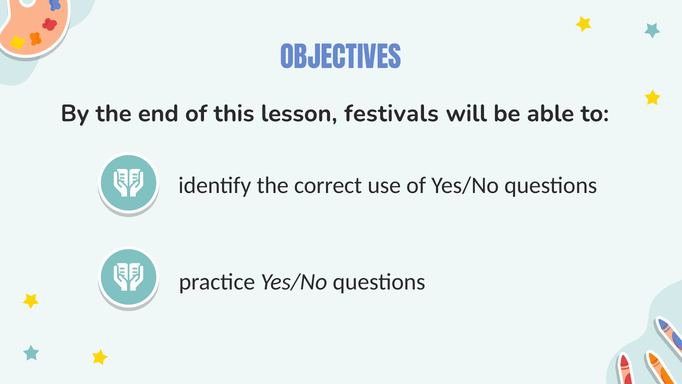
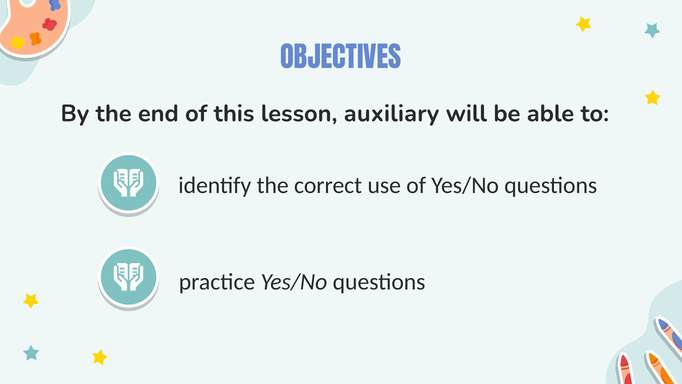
festivals: festivals -> auxiliary (391, 113)
